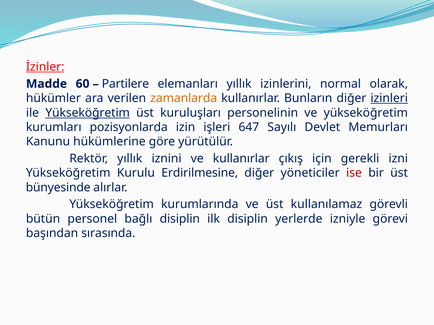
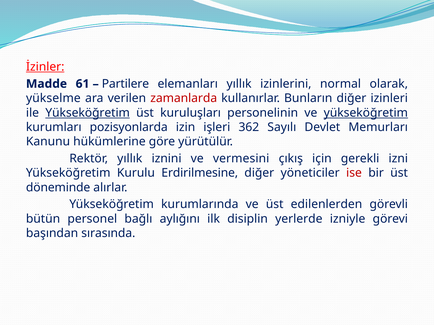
60: 60 -> 61 (83, 84)
hükümler: hükümler -> yükselme (53, 98)
zamanlarda colour: orange -> red (184, 98)
izinleri underline: present -> none (389, 98)
yükseköğretim underline: none -> present (366, 113)
647: 647 -> 362 (249, 127)
ve kullanırlar: kullanırlar -> vermesini (241, 159)
bünyesinde: bünyesinde -> döneminde (58, 188)
kullanılamaz: kullanılamaz -> edilenlerden (326, 205)
bağlı disiplin: disiplin -> aylığını (180, 219)
